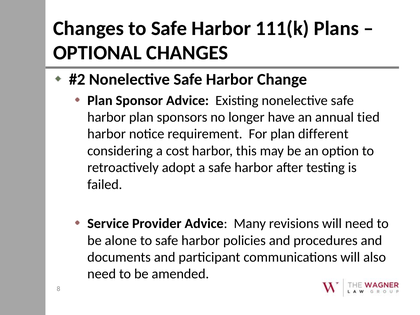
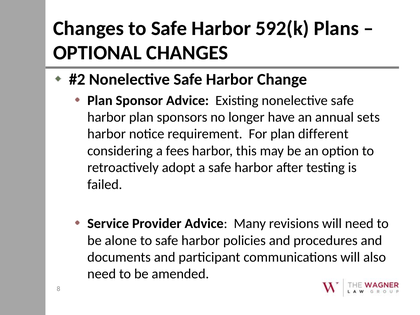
111(k: 111(k -> 592(k (282, 28)
tied: tied -> sets (368, 117)
cost: cost -> fees (177, 151)
